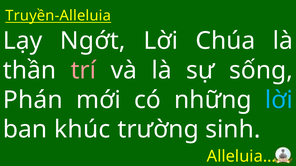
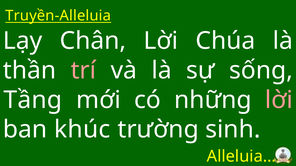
Ngớt: Ngớt -> Chân (93, 41)
Phán: Phán -> Tầng (33, 100)
lời colour: light blue -> pink (279, 100)
